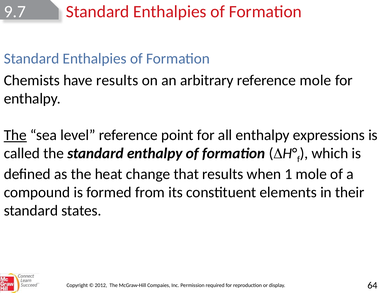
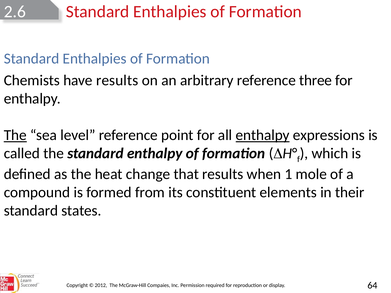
9.7: 9.7 -> 2.6 (15, 12)
reference mole: mole -> three (316, 81)
enthalpy underline: none -> present (263, 135)
